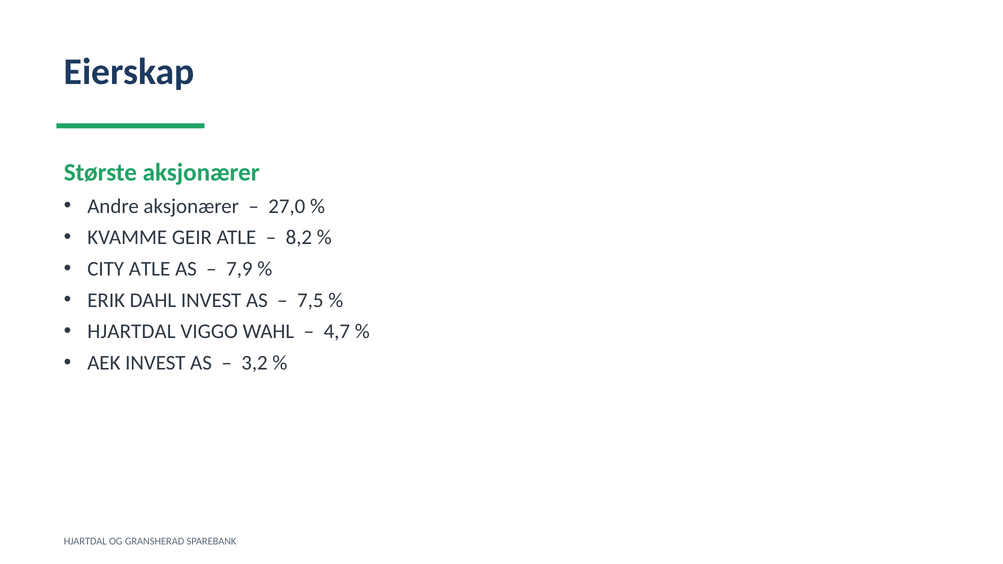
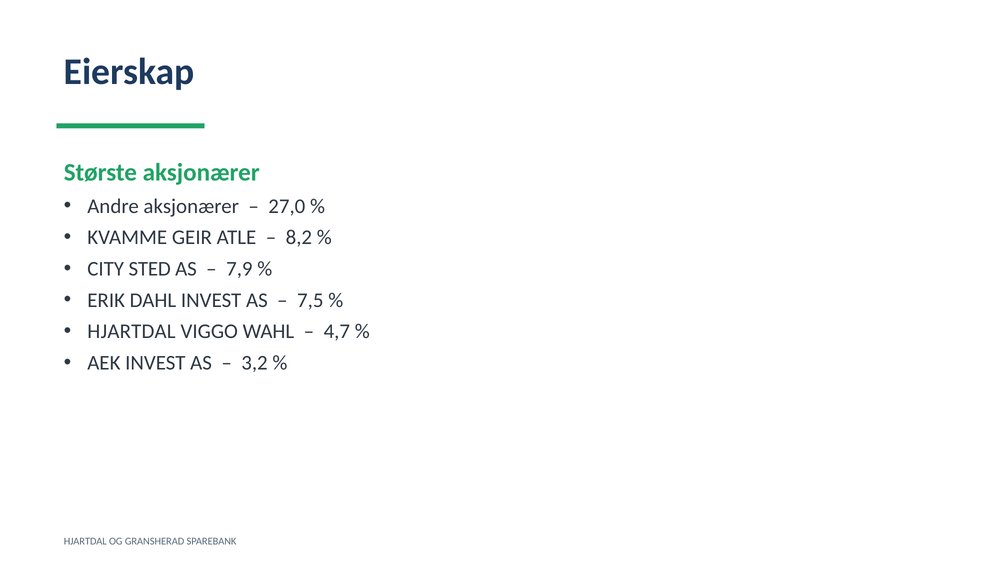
CITY ATLE: ATLE -> STED (150, 269)
